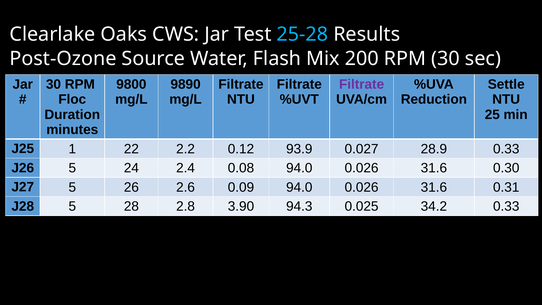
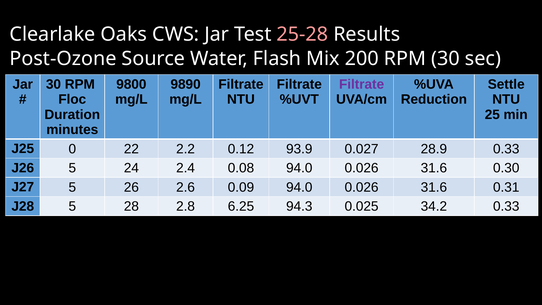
25-28 colour: light blue -> pink (302, 34)
1: 1 -> 0 (72, 149)
3.90: 3.90 -> 6.25 (241, 206)
